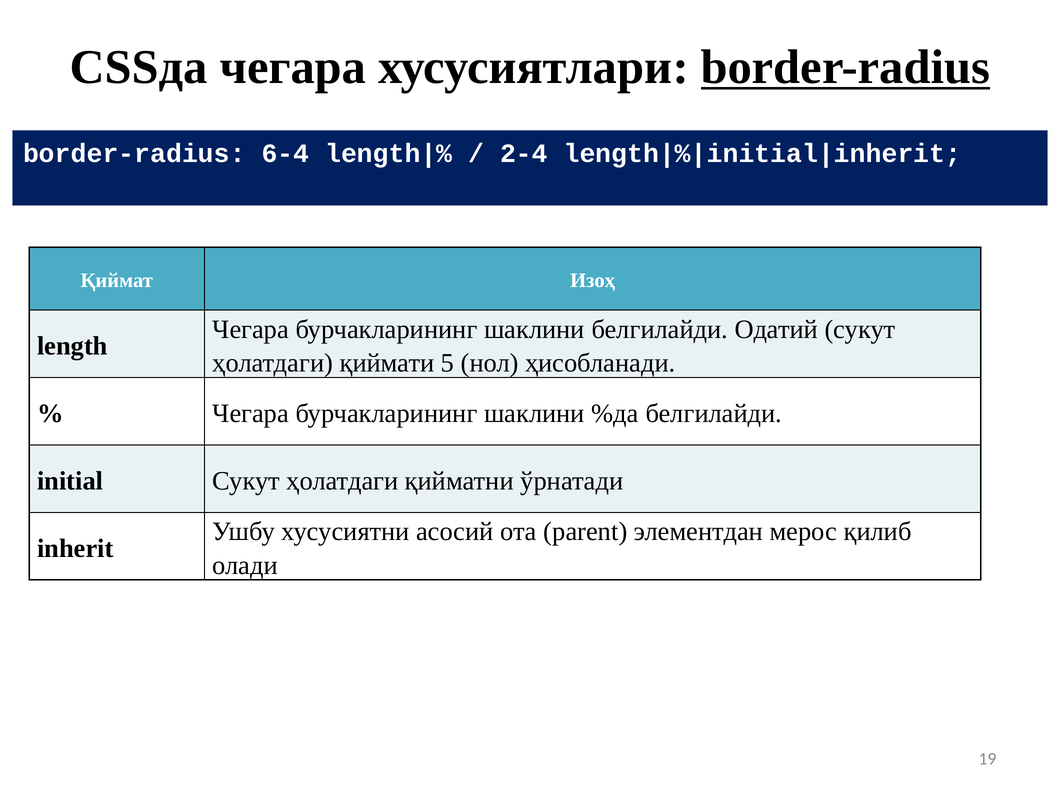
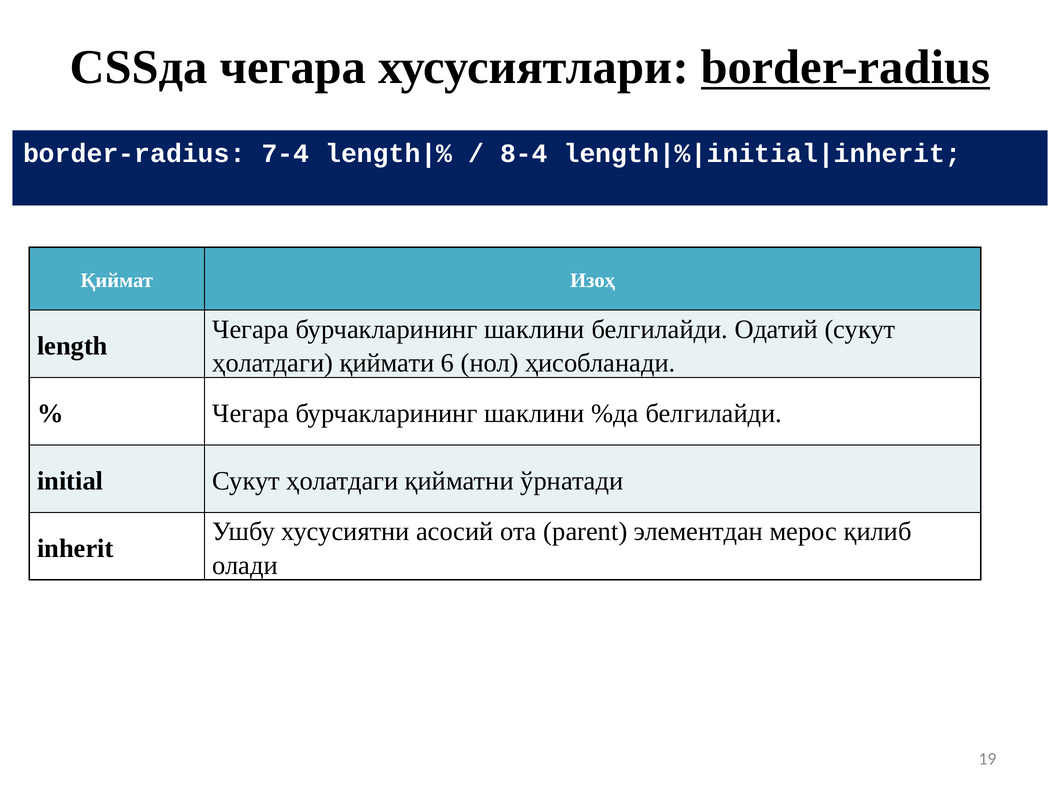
6-4: 6-4 -> 7-4 (285, 153)
2-4: 2-4 -> 8-4 (524, 153)
5: 5 -> 6 (448, 363)
